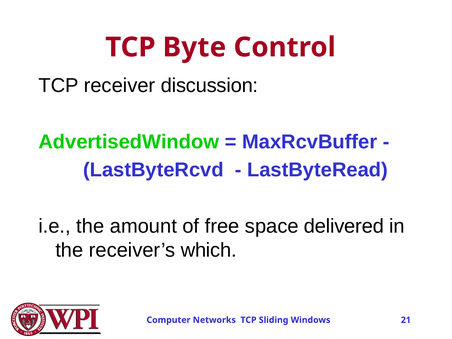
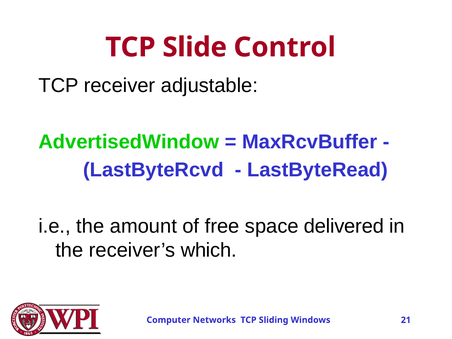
Byte: Byte -> Slide (195, 47)
discussion: discussion -> adjustable (209, 86)
